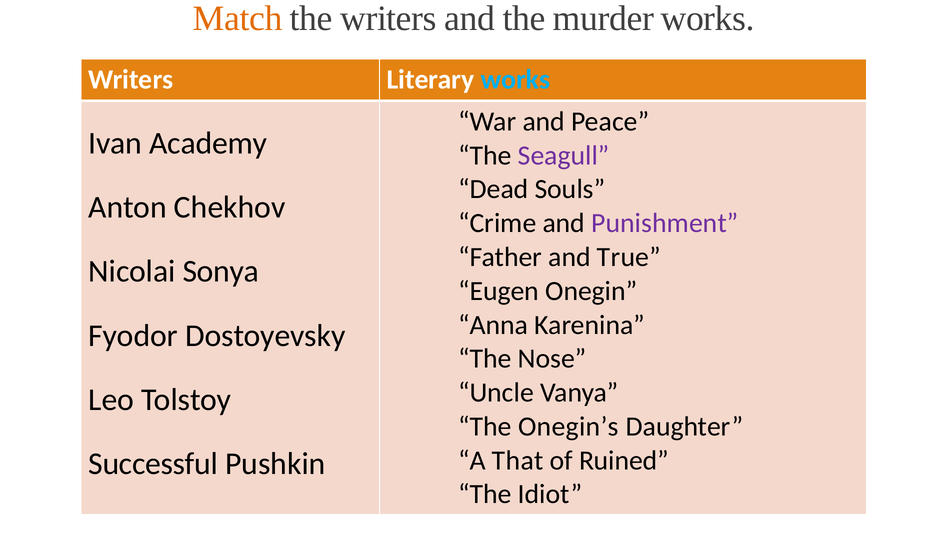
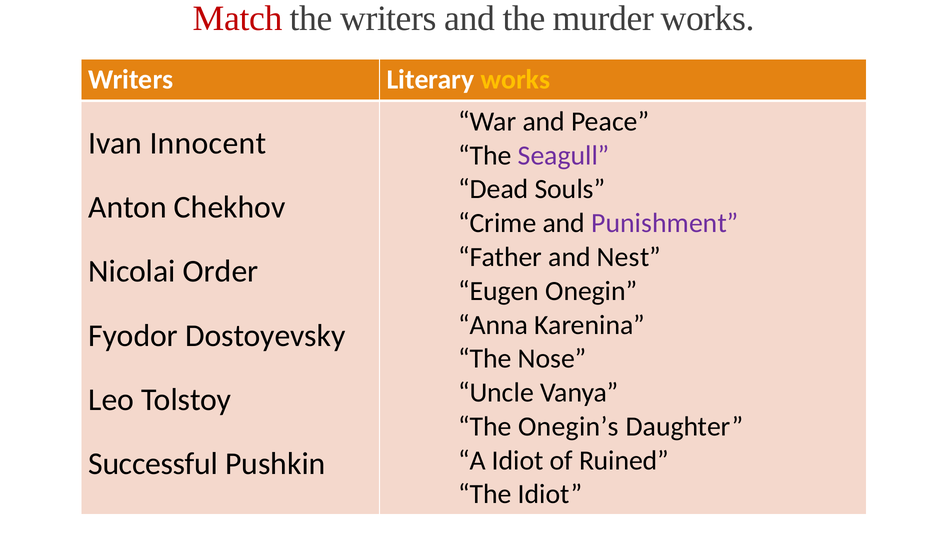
Match colour: orange -> red (238, 19)
works colour: light blue -> yellow (515, 80)
Academy: Academy -> Innocent (208, 143)
True: True -> Nest (629, 257)
Sonya: Sonya -> Order (221, 272)
A That: That -> Idiot (518, 461)
